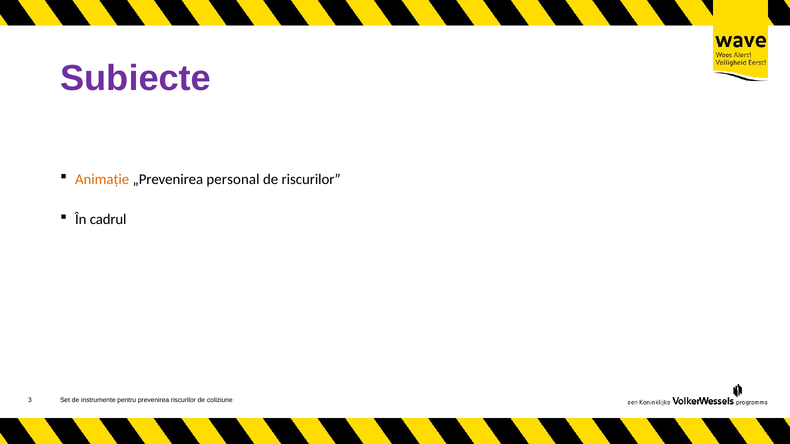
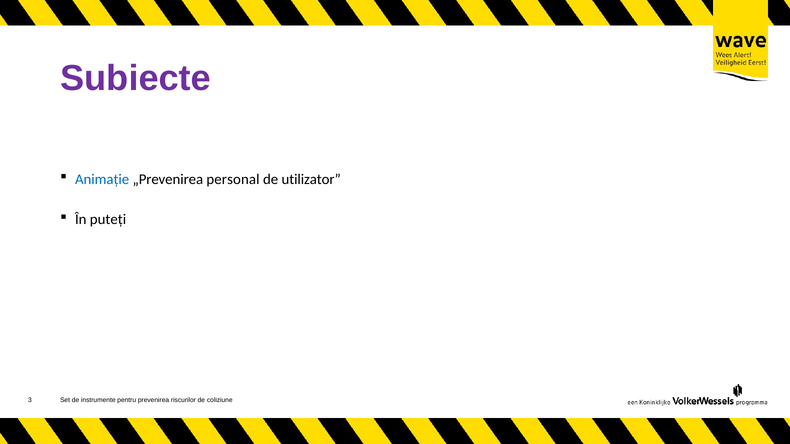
Animație colour: orange -> blue (102, 179)
de riscurilor: riscurilor -> utilizator (311, 179)
cadrul: cadrul -> puteți (108, 220)
